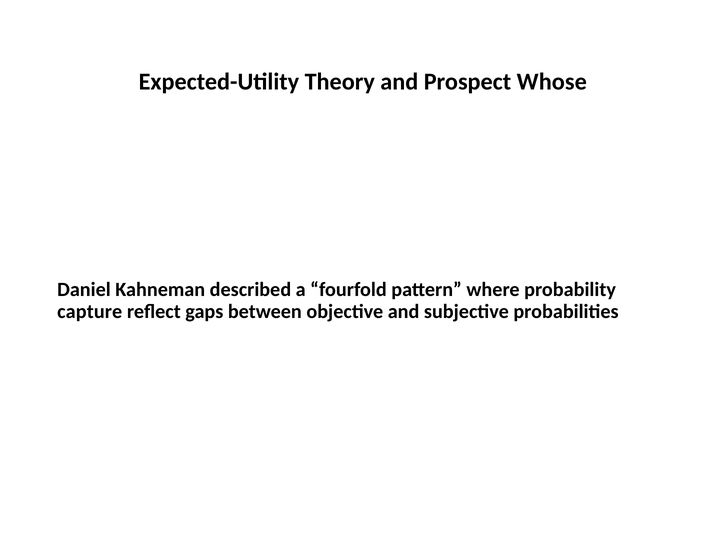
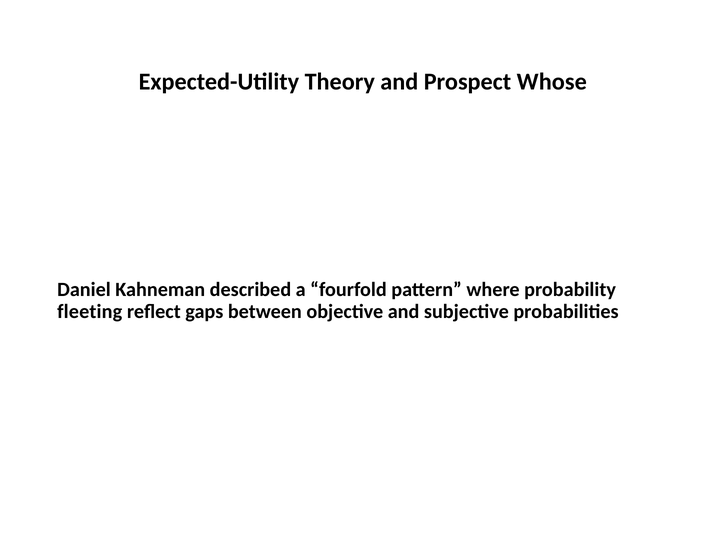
capture: capture -> fleeting (90, 311)
